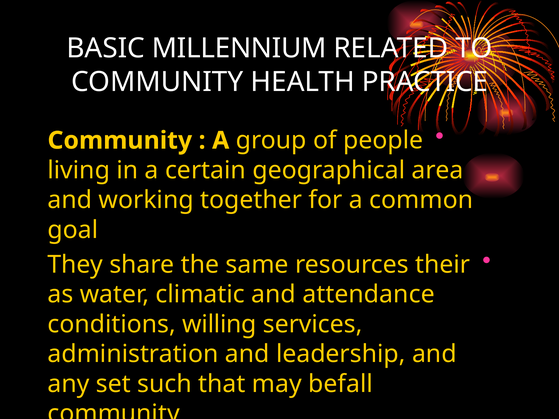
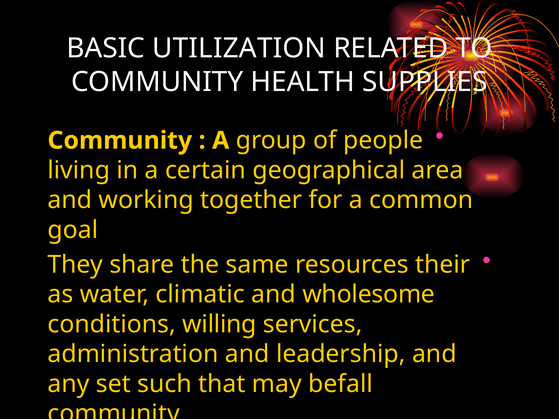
MILLENNIUM: MILLENNIUM -> UTILIZATION (239, 48)
PRACTICE: PRACTICE -> SUPPLIES (425, 82)
attendance: attendance -> wholesome (369, 295)
